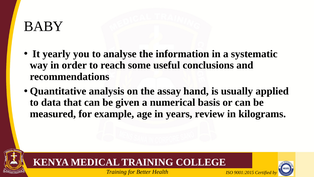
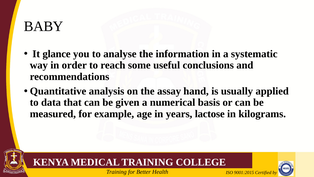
yearly: yearly -> glance (57, 54)
review: review -> lactose (210, 114)
